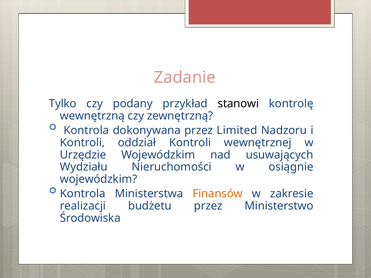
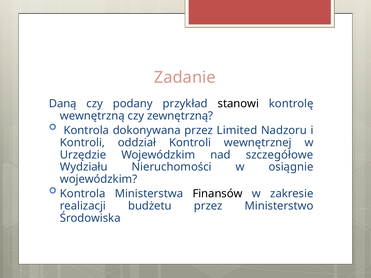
Tylko: Tylko -> Daną (63, 104)
usuwających: usuwających -> szczegółowe (280, 155)
Finansów colour: orange -> black (218, 194)
